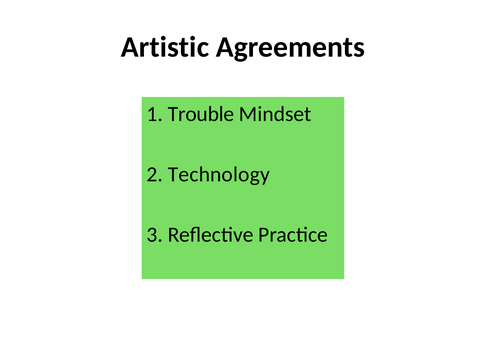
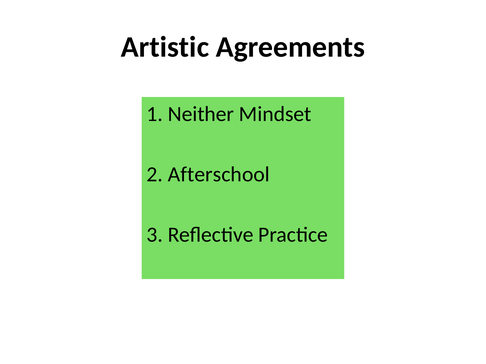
Trouble: Trouble -> Neither (201, 114)
Technology: Technology -> Afterschool (219, 175)
